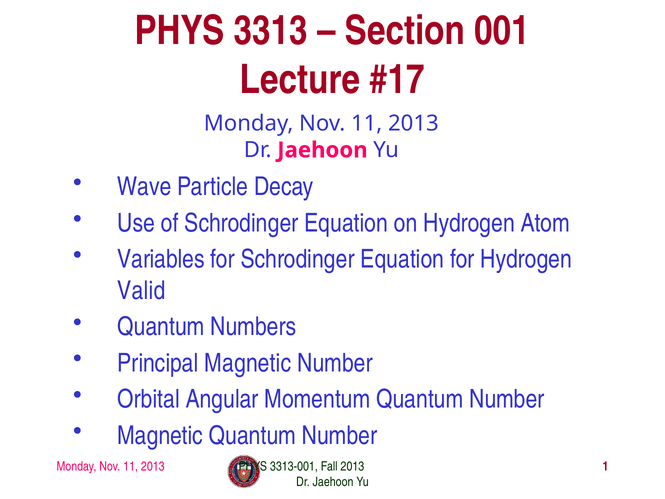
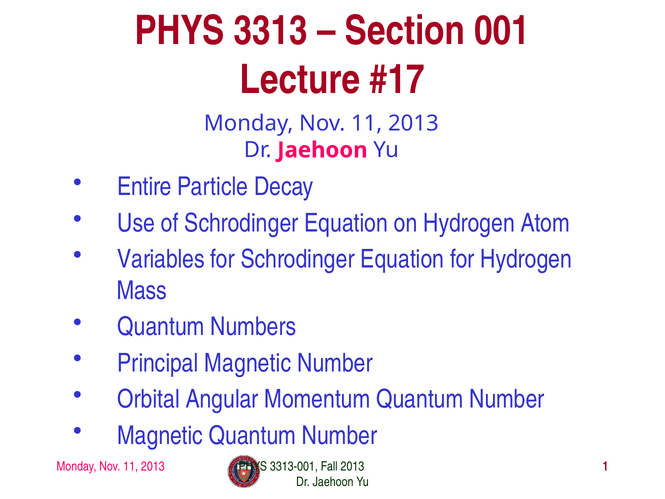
Wave: Wave -> Entire (145, 187)
Valid: Valid -> Mass (142, 290)
